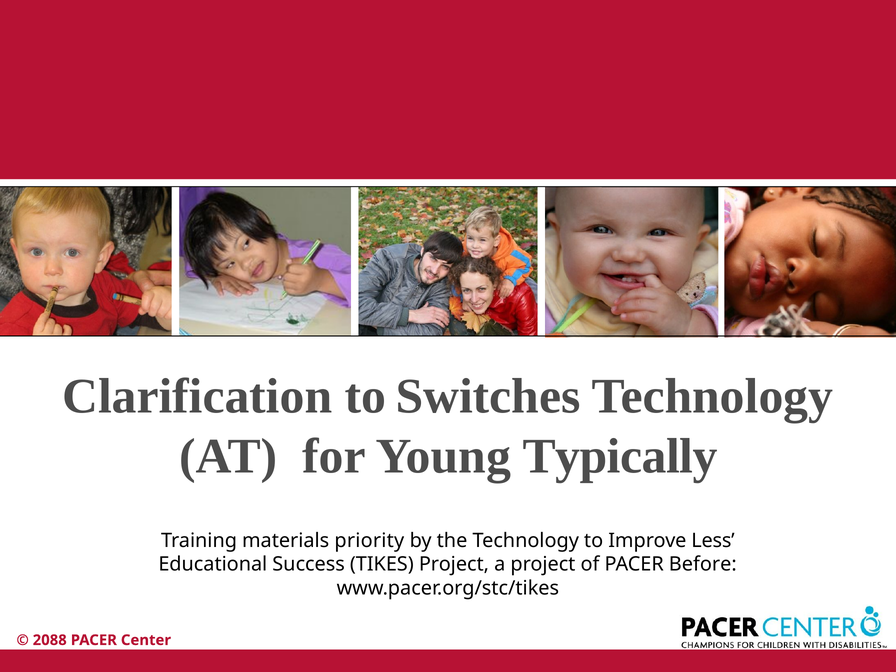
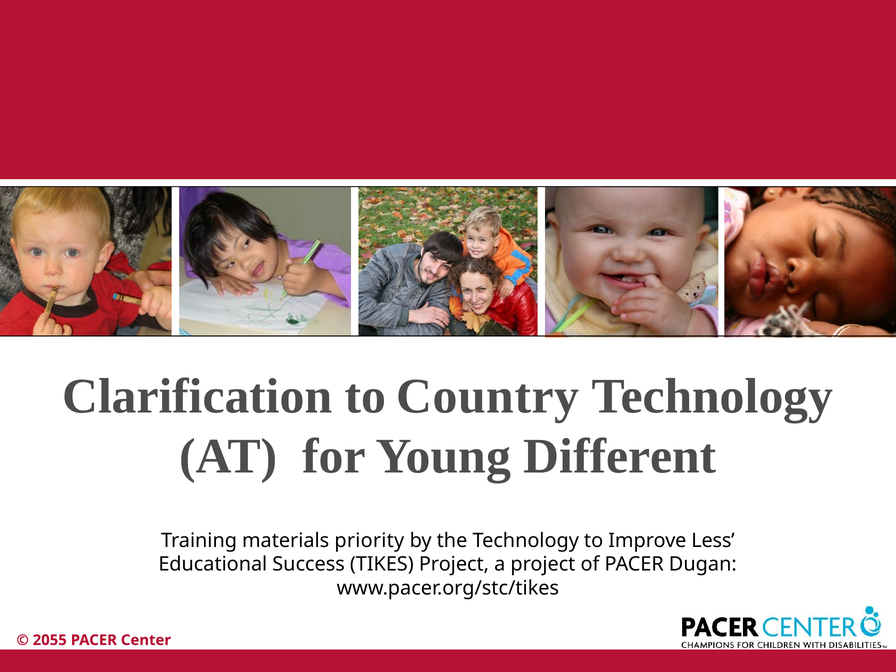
Switches: Switches -> Country (488, 397)
Typically: Typically -> Different (620, 456)
Before: Before -> Dugan (703, 564)
2088: 2088 -> 2055 (50, 640)
